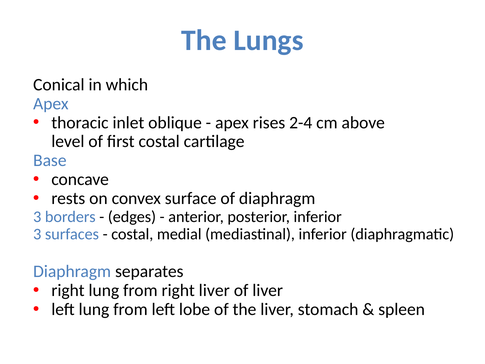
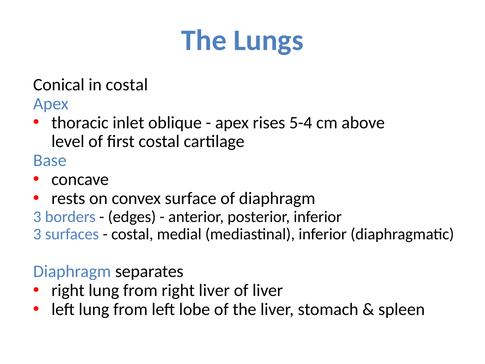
in which: which -> costal (127, 85)
2-4: 2-4 -> 5-4 (301, 122)
